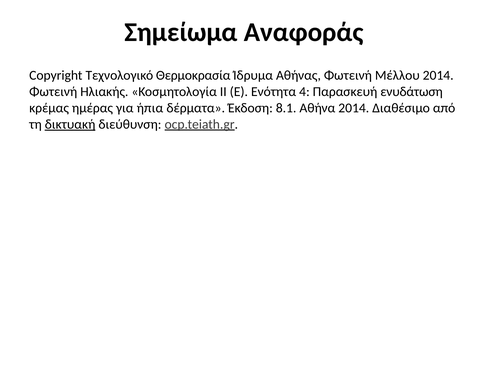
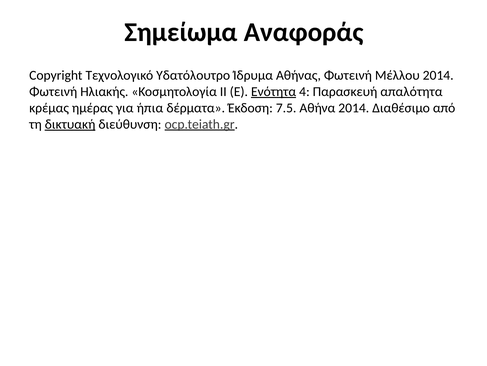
Θερμοκρασία: Θερμοκρασία -> Υδατόλουτρο (193, 75)
Ενότητα underline: none -> present (274, 92)
ενυδάτωση: ενυδάτωση -> απαλότητα (411, 92)
8.1: 8.1 -> 7.5 (286, 108)
